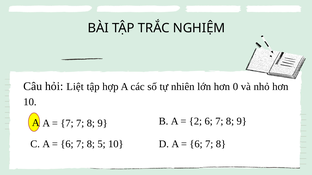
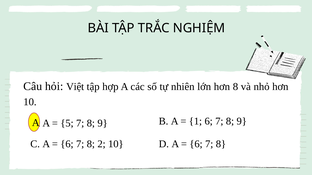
Liệt: Liệt -> Việt (75, 87)
hơn 0: 0 -> 8 (235, 87)
7: 7 -> 5 (67, 124)
2: 2 -> 1 (195, 122)
5: 5 -> 2 (102, 144)
